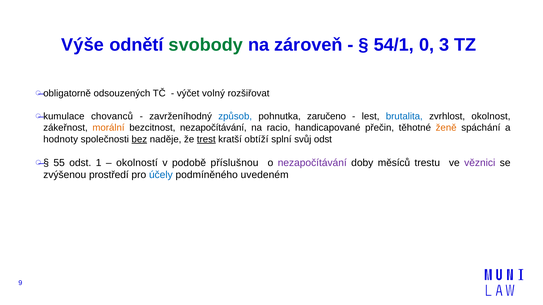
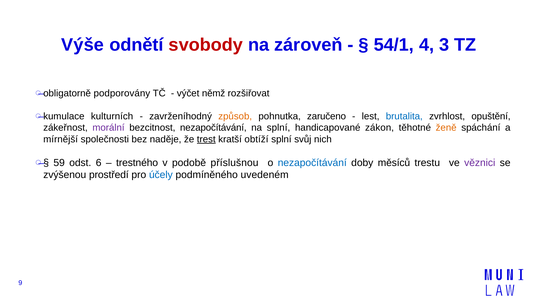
svobody colour: green -> red (206, 45)
0: 0 -> 4 (427, 45)
odsouzených: odsouzených -> podporovány (122, 93)
volný: volný -> němž (214, 93)
chovanců: chovanců -> kulturních (112, 116)
způsob colour: blue -> orange (235, 116)
okolnost: okolnost -> opuštění (491, 116)
morální colour: orange -> purple (109, 128)
na racio: racio -> splní (278, 128)
přečin: přečin -> zákon (380, 128)
hodnoty: hodnoty -> mírnější (61, 140)
bez underline: present -> none (139, 140)
svůj odst: odst -> nich (323, 140)
55: 55 -> 59 (59, 163)
1: 1 -> 6 (99, 163)
okolností: okolností -> trestného (137, 163)
nezapočítávání colour: purple -> blue (312, 163)
